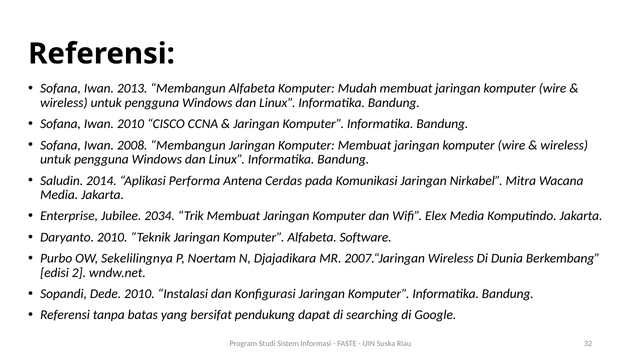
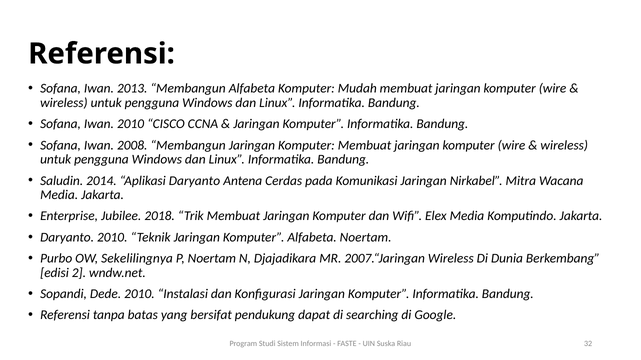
Aplikasi Performa: Performa -> Daryanto (194, 181)
2034: 2034 -> 2018 (160, 216)
Alfabeta Software: Software -> Noertam (366, 238)
